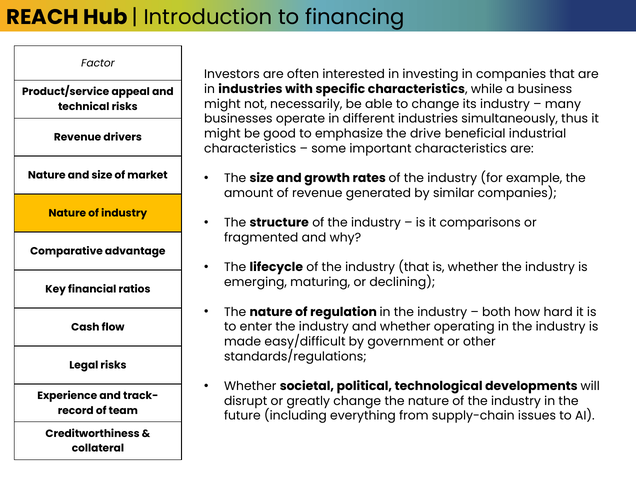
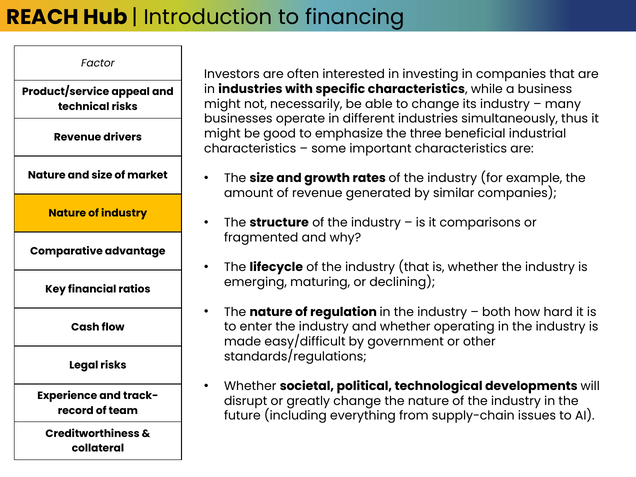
drive: drive -> three (426, 134)
